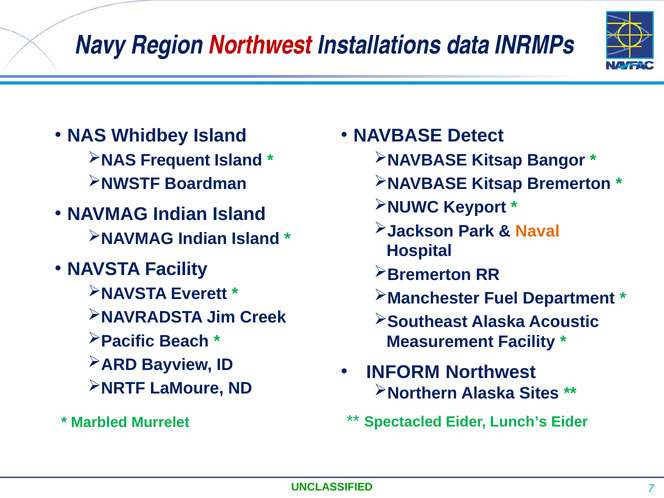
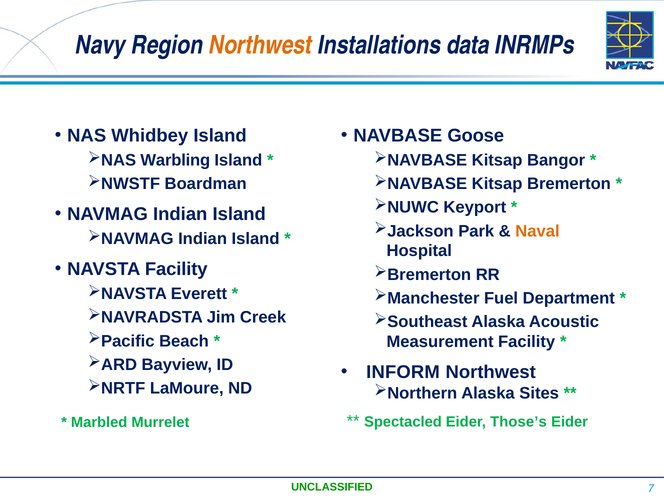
Northwest colour: red -> orange (260, 45)
Detect: Detect -> Goose (476, 136)
Frequent: Frequent -> Warbling (175, 160)
Lunch’s: Lunch’s -> Those’s (518, 422)
